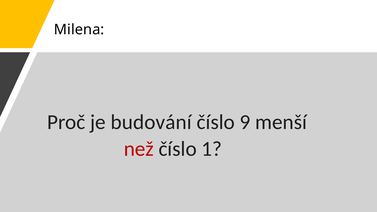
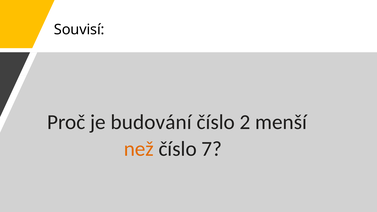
Milena: Milena -> Souvisí (79, 30)
9: 9 -> 2 (245, 122)
než colour: red -> orange (139, 149)
1: 1 -> 7 (212, 149)
